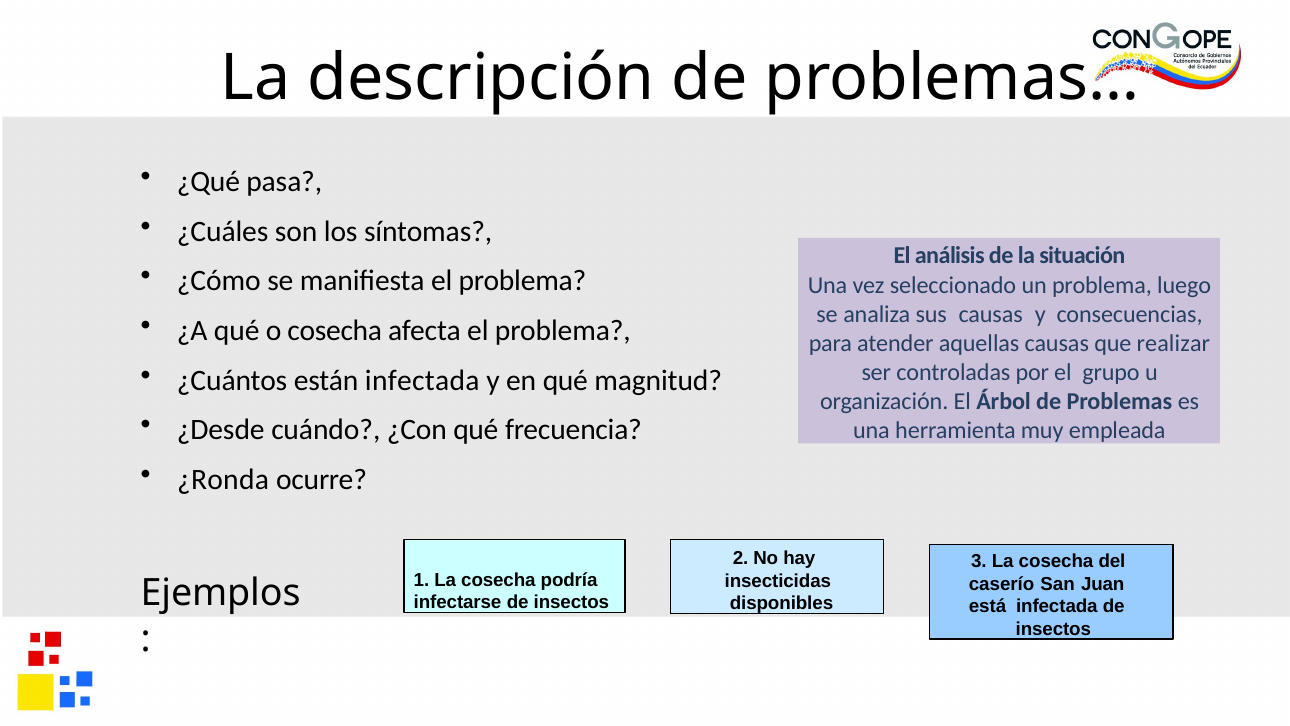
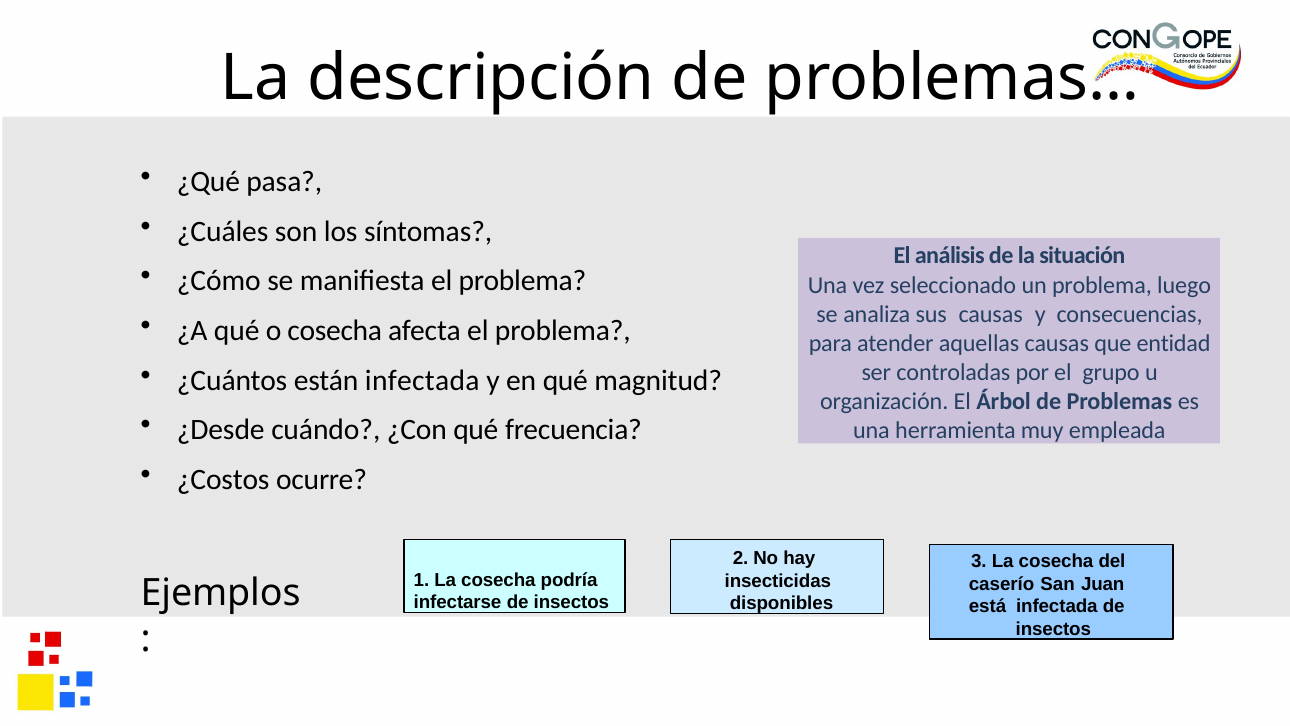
realizar: realizar -> entidad (1174, 343)
¿Ronda: ¿Ronda -> ¿Costos (223, 479)
